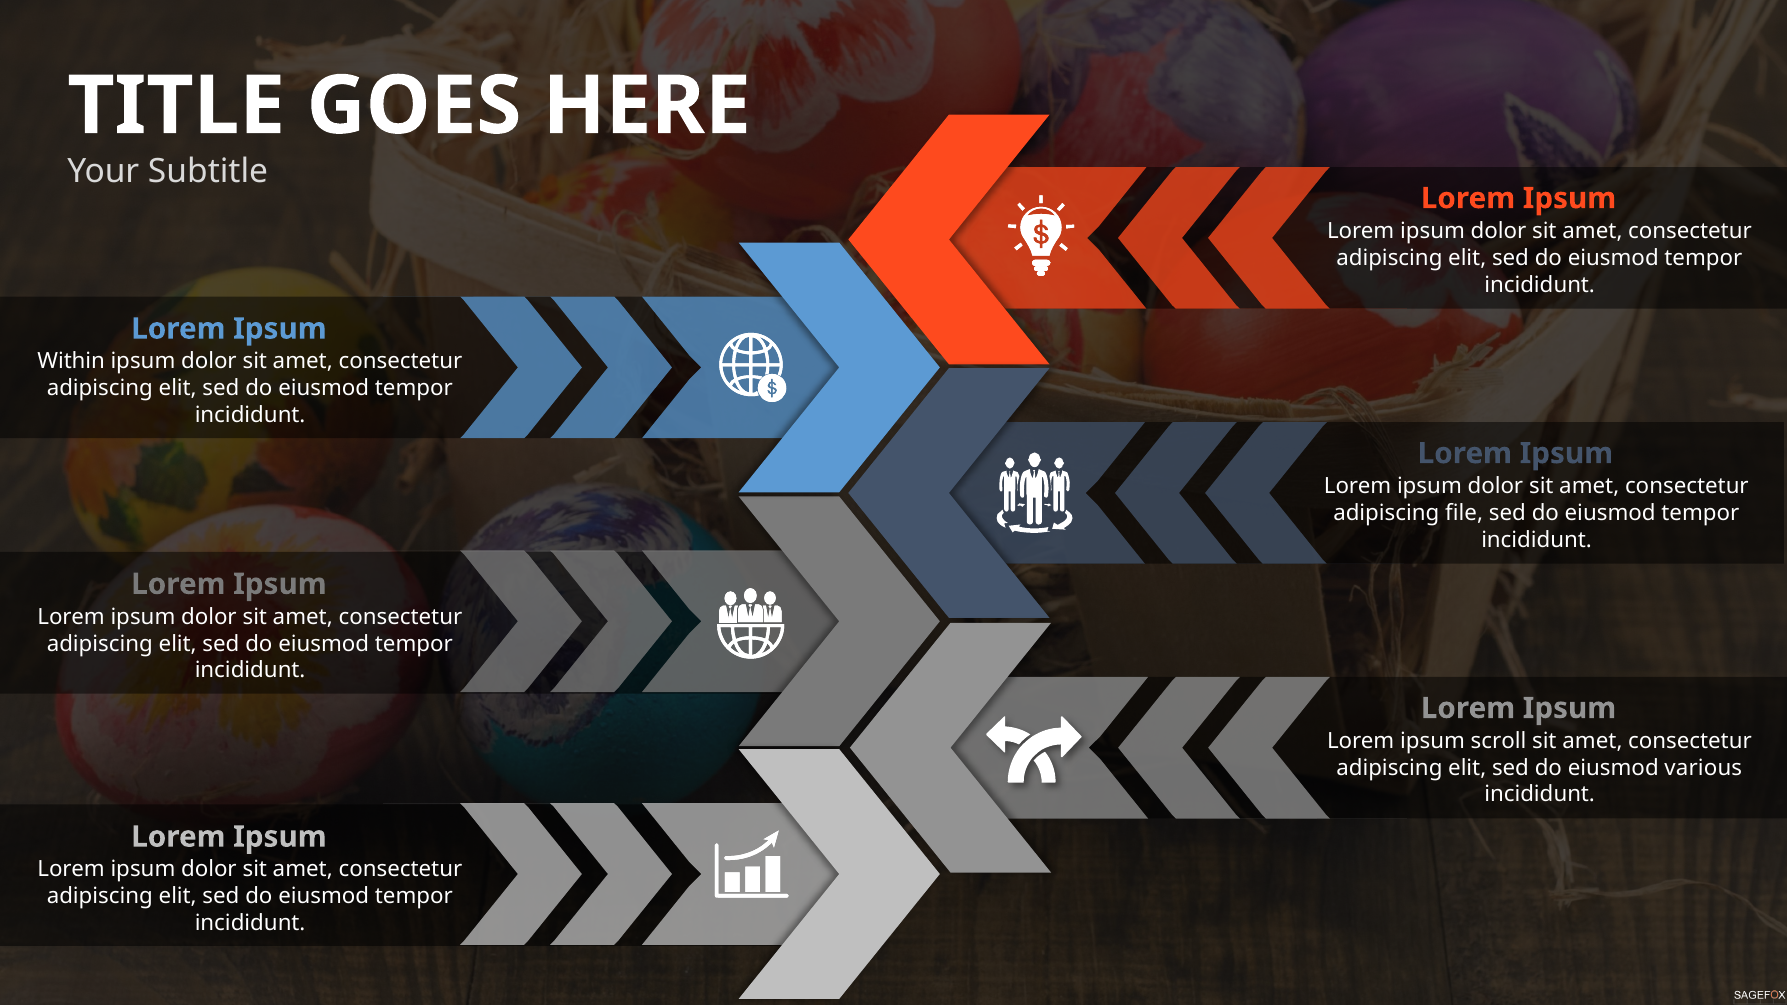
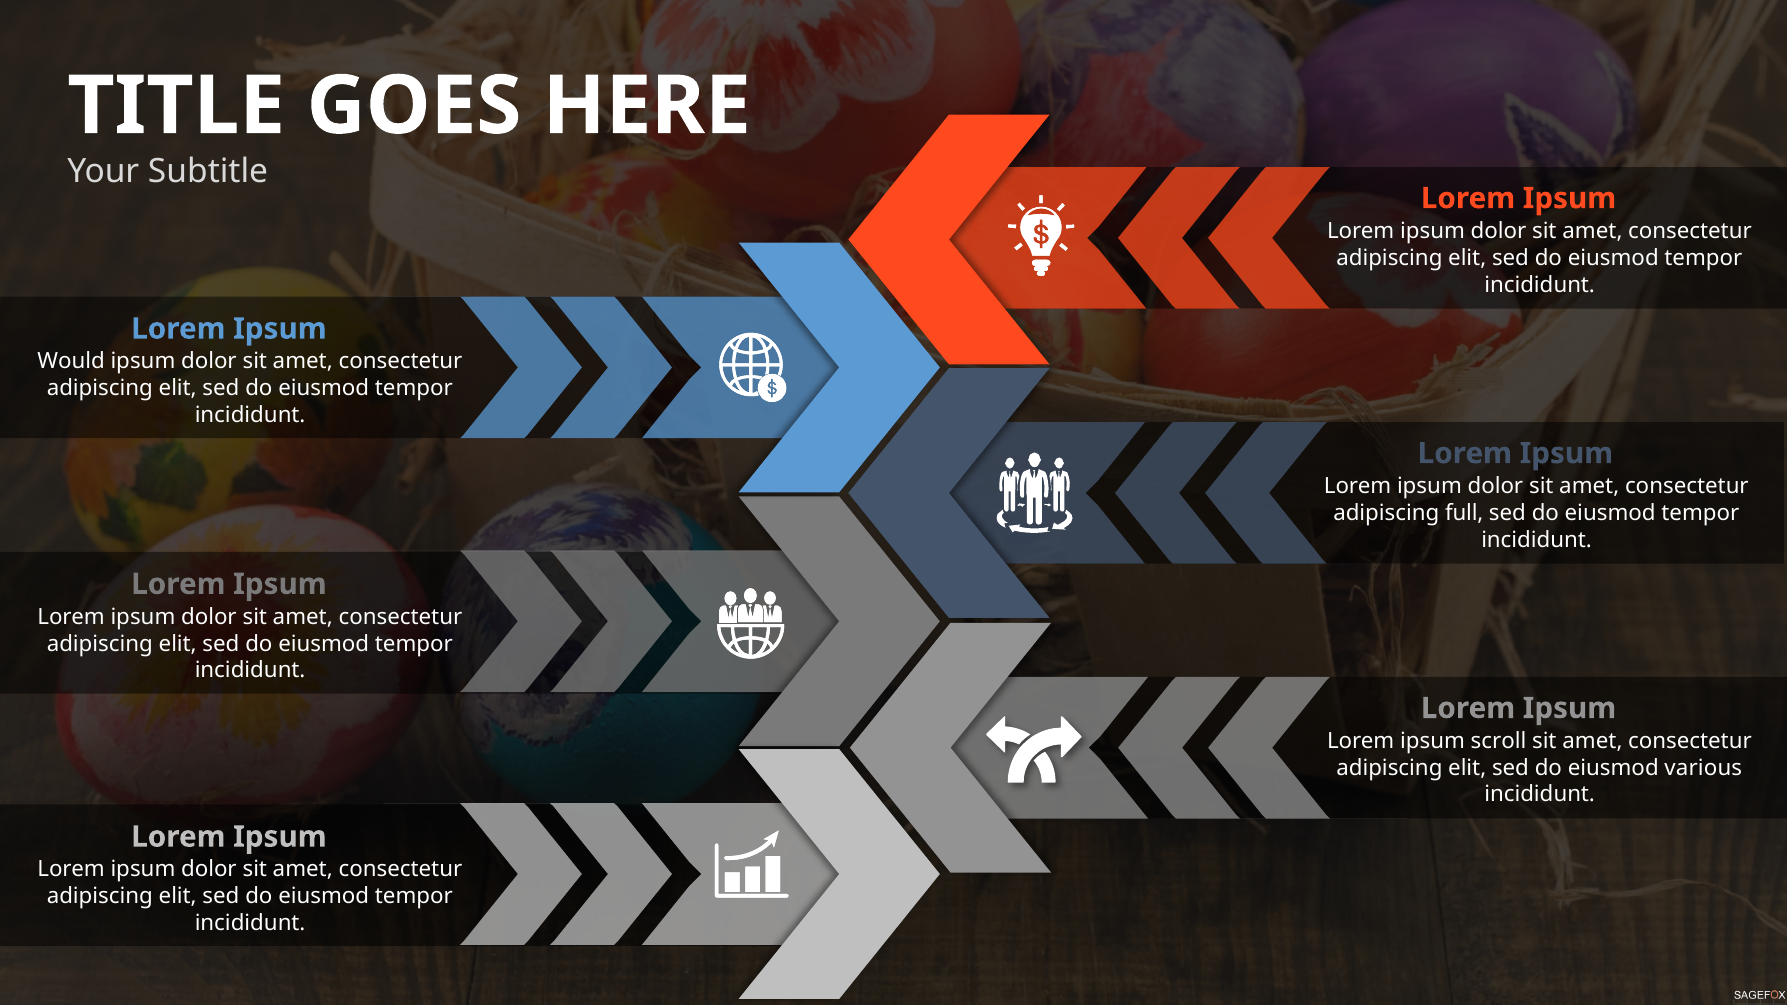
Within: Within -> Would (71, 362)
file: file -> full (1464, 513)
